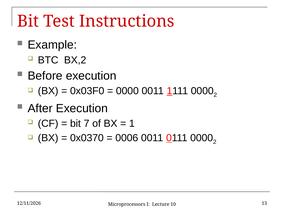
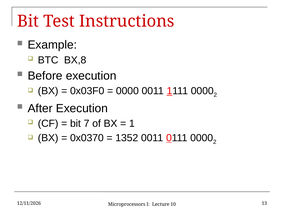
BX,2: BX,2 -> BX,8 (75, 60)
0006: 0006 -> 1352 (127, 138)
